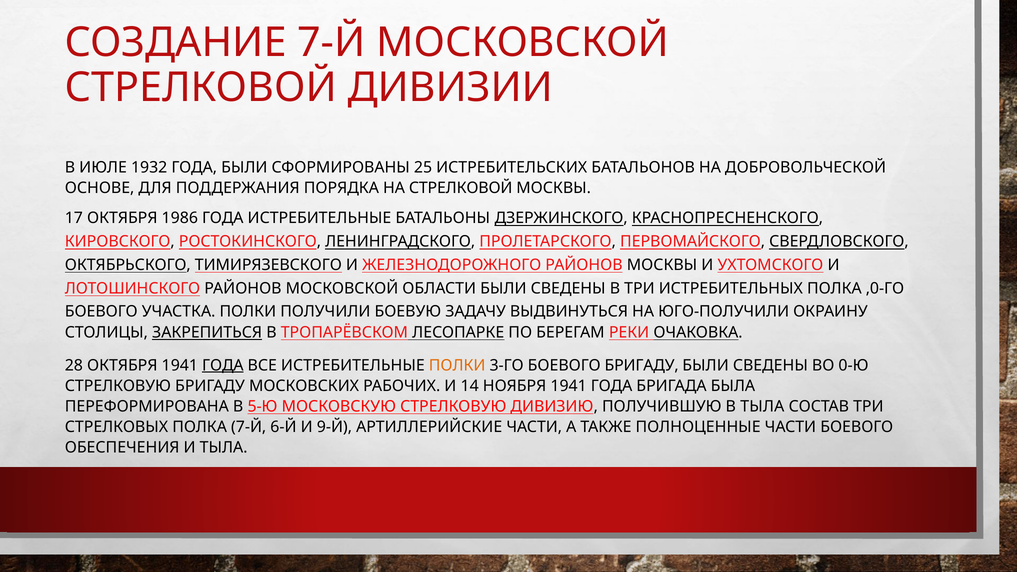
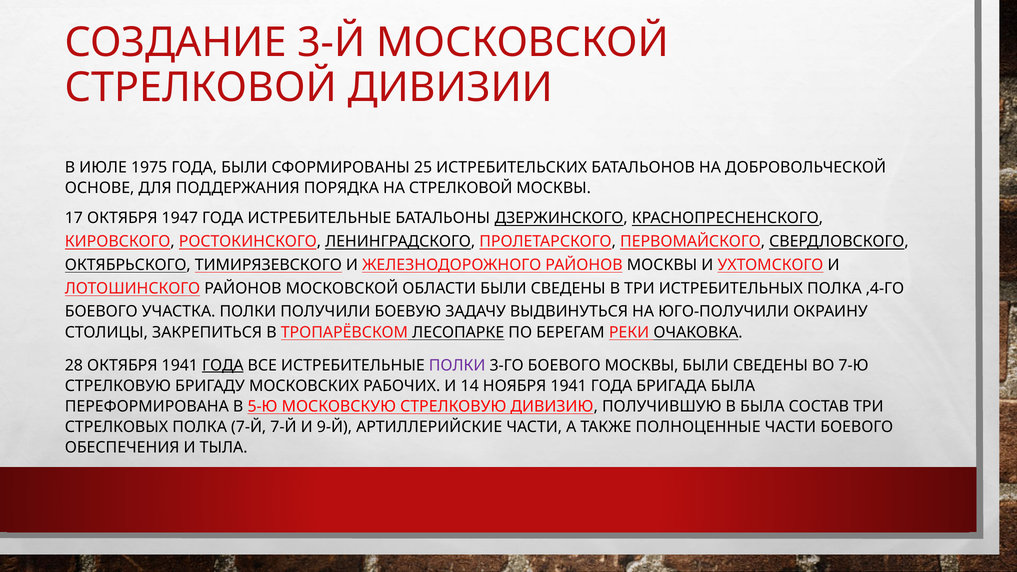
СОЗДАНИЕ 7-Й: 7-Й -> 3-Й (331, 43)
1932: 1932 -> 1975 (149, 167)
1986: 1986 -> 1947 (180, 218)
,0-ГО: ,0-ГО -> ,4-ГО (885, 289)
ЗАКРЕПИТЬСЯ underline: present -> none (207, 333)
ПОЛКИ colour: orange -> purple (457, 365)
БОЕВОГО БРИГАДУ: БРИГАДУ -> МОСКВЫ (642, 365)
0-Ю: 0-Ю -> 7-Ю (854, 365)
В ТЫЛА: ТЫЛА -> БЫЛА (762, 406)
7-Й 6-Й: 6-Й -> 7-Й (283, 427)
